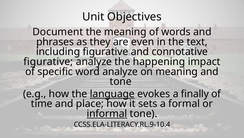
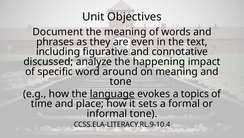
figurative: figurative -> discussed (48, 61)
word analyze: analyze -> around (120, 71)
finally: finally -> topics (195, 93)
informal underline: present -> none (107, 113)
